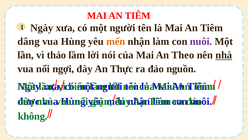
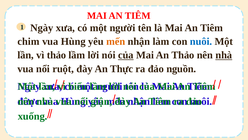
dâng: dâng -> chim (29, 41)
nuôi colour: purple -> blue (201, 41)
của underline: none -> present (126, 55)
An Theo: Theo -> Thảo (183, 55)
ngợi: ngợi -> ruột (63, 69)
không: không -> xuống (33, 116)
